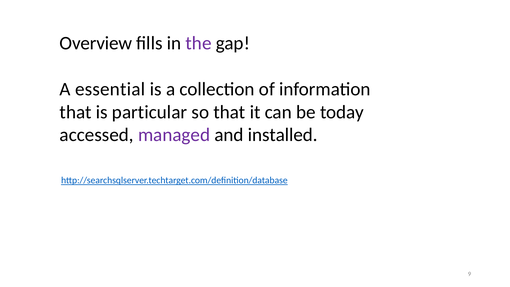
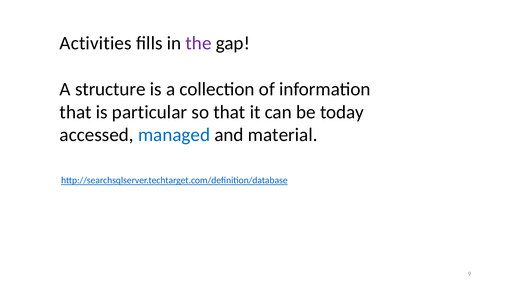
Overview: Overview -> Activities (96, 43)
essential: essential -> structure (110, 89)
managed colour: purple -> blue (174, 135)
installed: installed -> material (283, 135)
